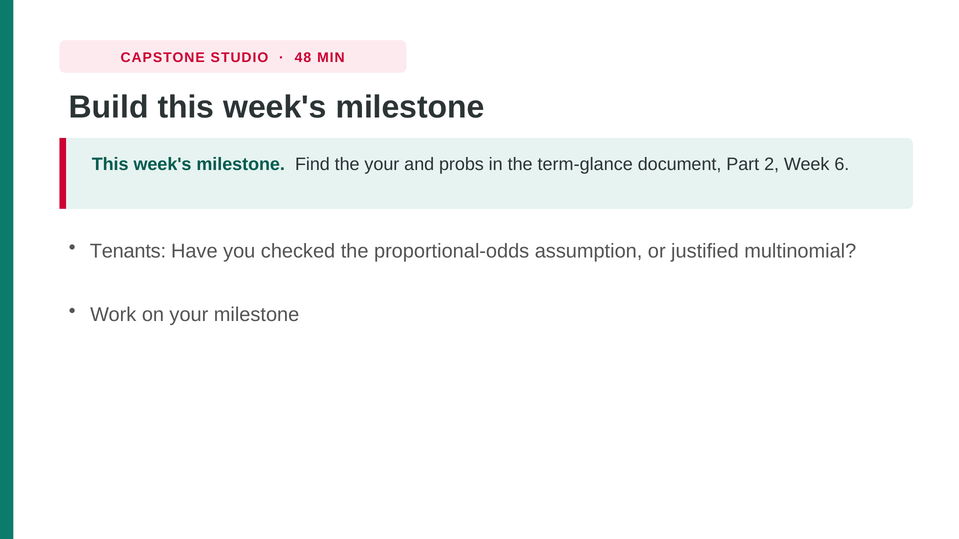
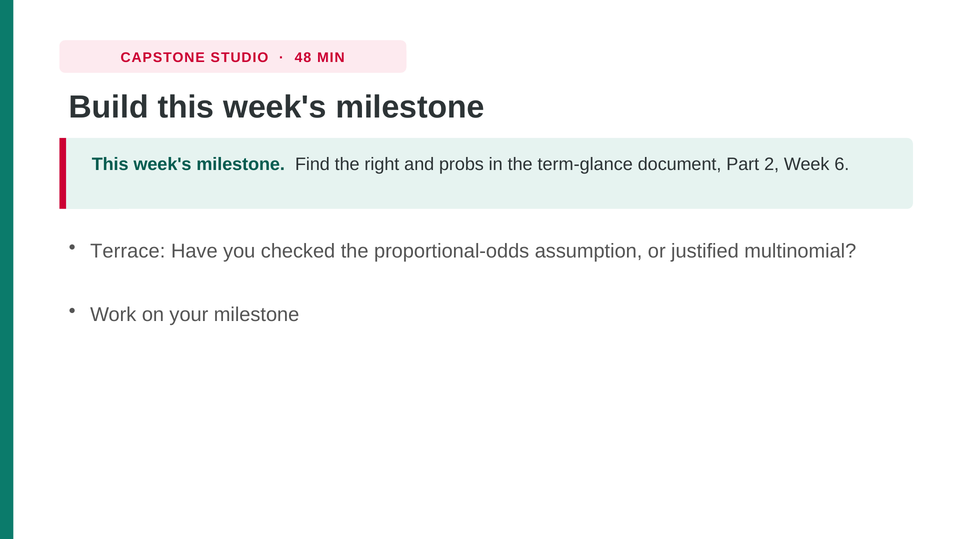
the your: your -> right (382, 164)
Tenants: Tenants -> Terrace (128, 251)
